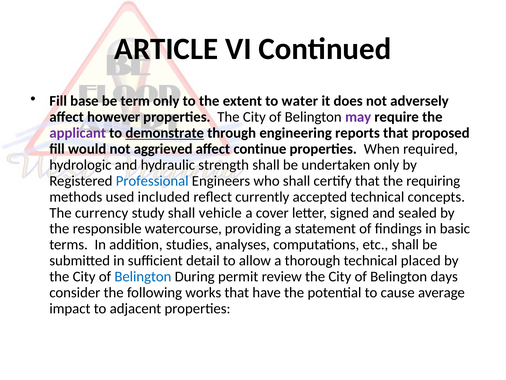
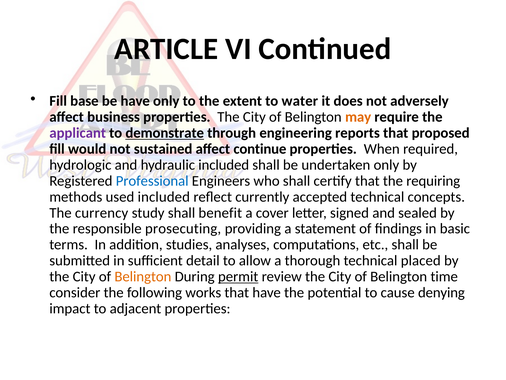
be term: term -> have (135, 101)
however: however -> business (114, 117)
may colour: purple -> orange (358, 117)
aggrieved: aggrieved -> sustained (163, 149)
hydraulic strength: strength -> included (224, 165)
vehicle: vehicle -> benefit (220, 213)
watercourse: watercourse -> prosecuting (183, 228)
Belington colour: blue -> orange (143, 276)
permit underline: none -> present (238, 276)
days: days -> time (444, 276)
average: average -> denying (441, 292)
